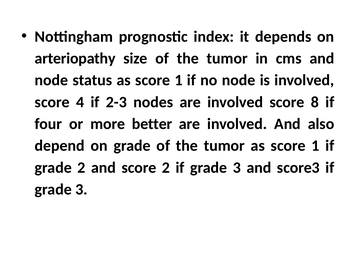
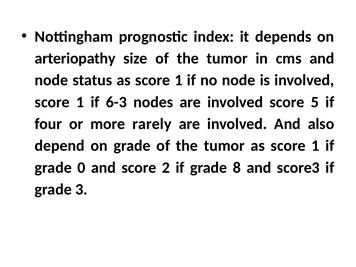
4: 4 -> 1 (80, 102)
2-3: 2-3 -> 6-3 (116, 102)
8: 8 -> 5 (315, 102)
better: better -> rarely (152, 124)
grade 2: 2 -> 0 (81, 168)
2 if grade 3: 3 -> 8 (237, 168)
